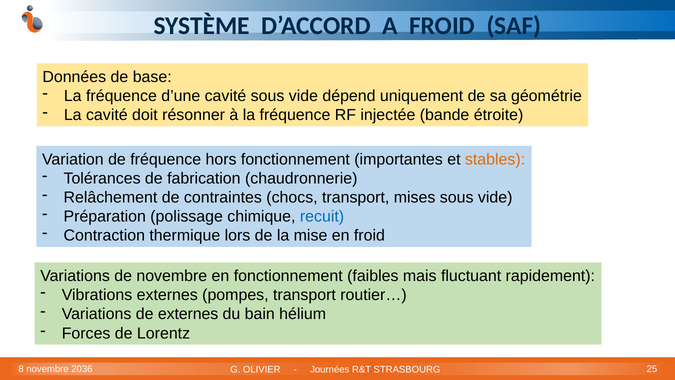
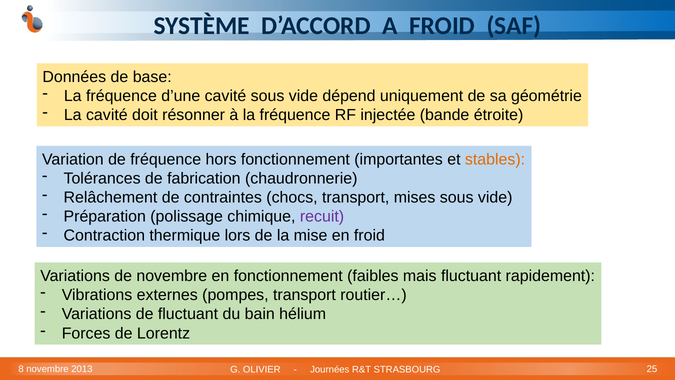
recuit colour: blue -> purple (322, 216)
de externes: externes -> fluctuant (188, 314)
2036: 2036 -> 2013 (82, 369)
